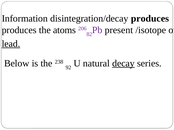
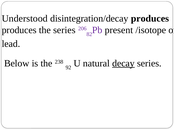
Information: Information -> Understood (25, 19)
the atoms: atoms -> series (64, 30)
lead underline: present -> none (11, 44)
